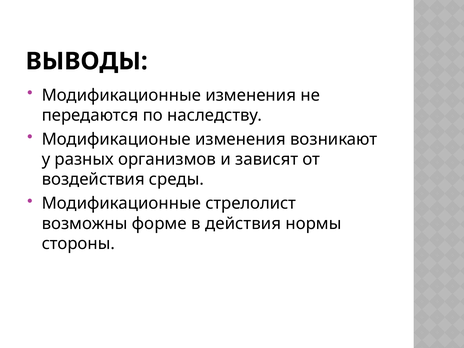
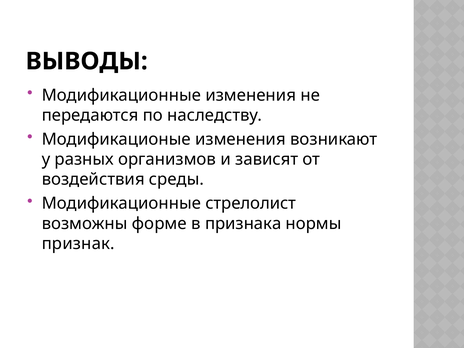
действия: действия -> признака (243, 223)
стороны: стороны -> признак (78, 244)
